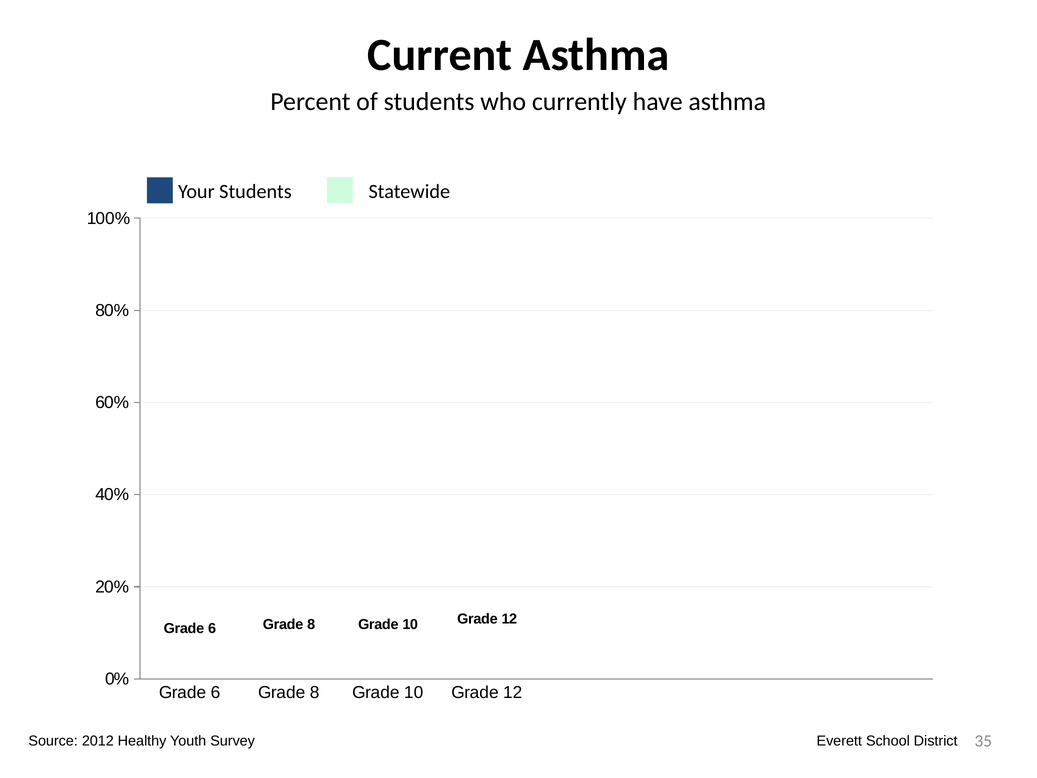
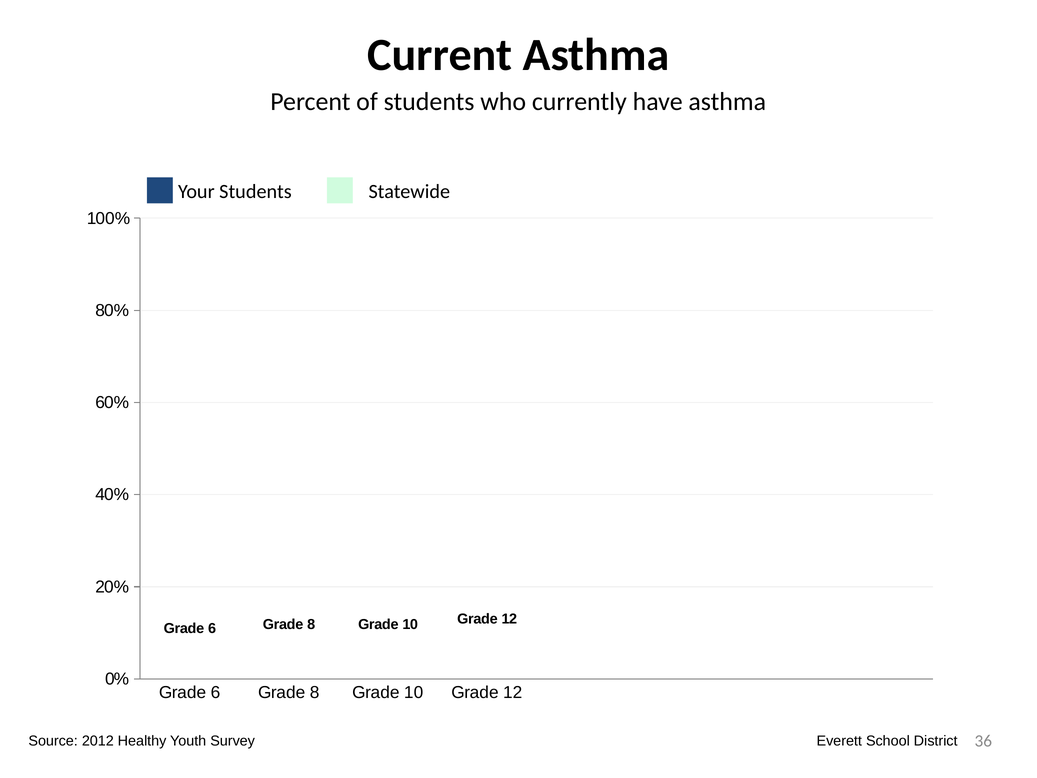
35: 35 -> 36 (983, 741)
